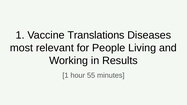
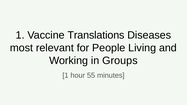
Results: Results -> Groups (120, 61)
